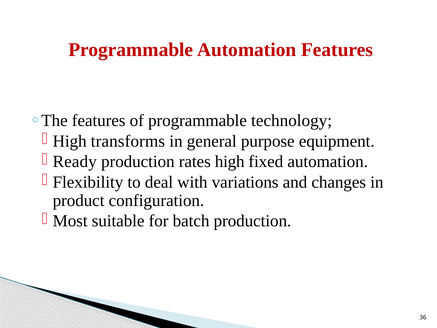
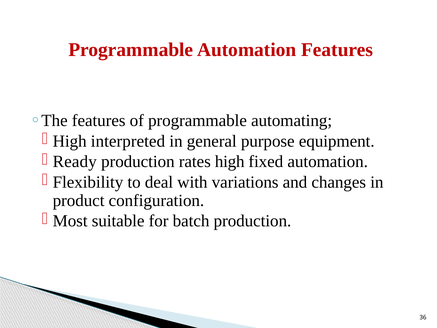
technology: technology -> automating (292, 121)
transforms: transforms -> interpreted (128, 141)
